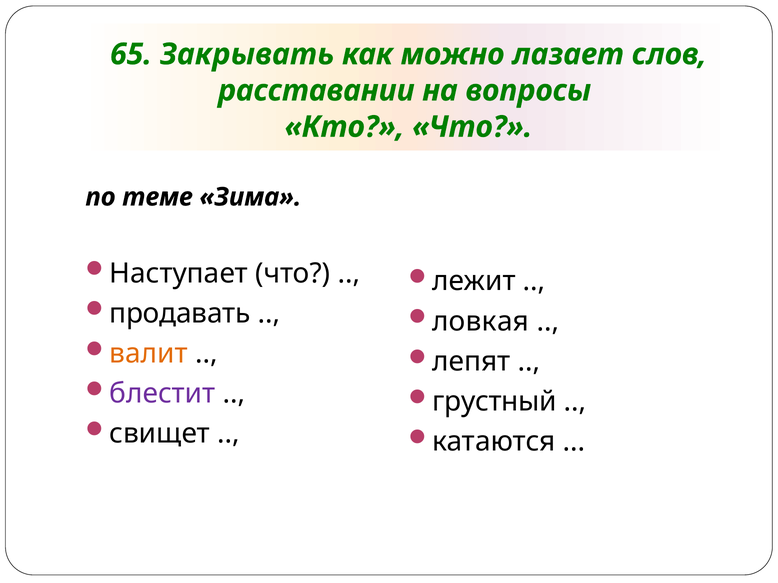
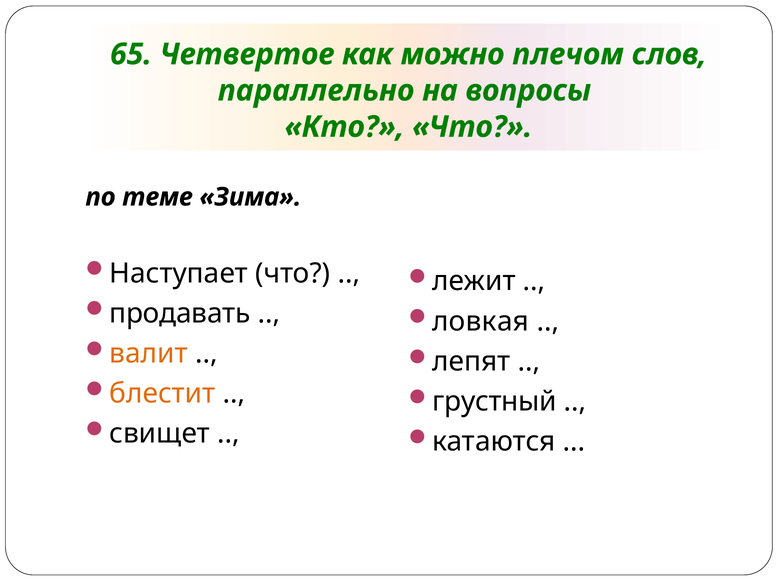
Закрывать: Закрывать -> Четвертое (247, 54)
лазает: лазает -> плечом (568, 54)
расставании: расставании -> параллельно (316, 91)
блестит colour: purple -> orange (162, 394)
